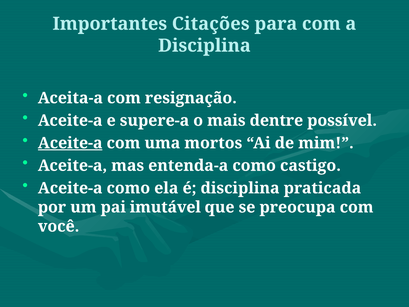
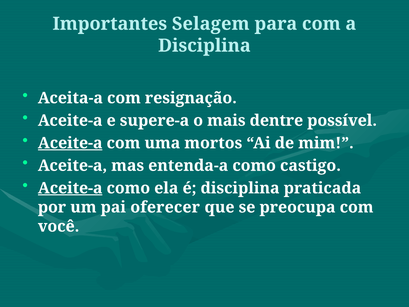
Citações: Citações -> Selagem (211, 24)
Aceite-a underline: none -> present (70, 188)
imutável: imutável -> oferecer (165, 207)
